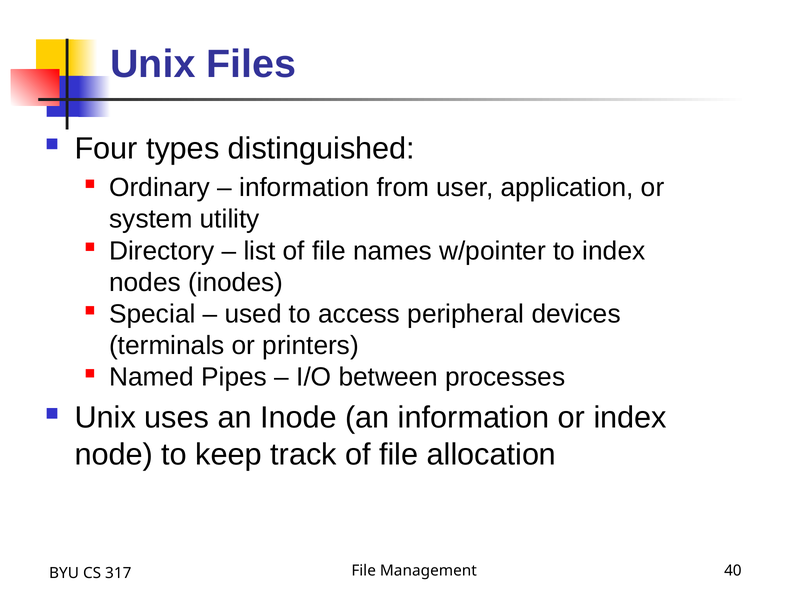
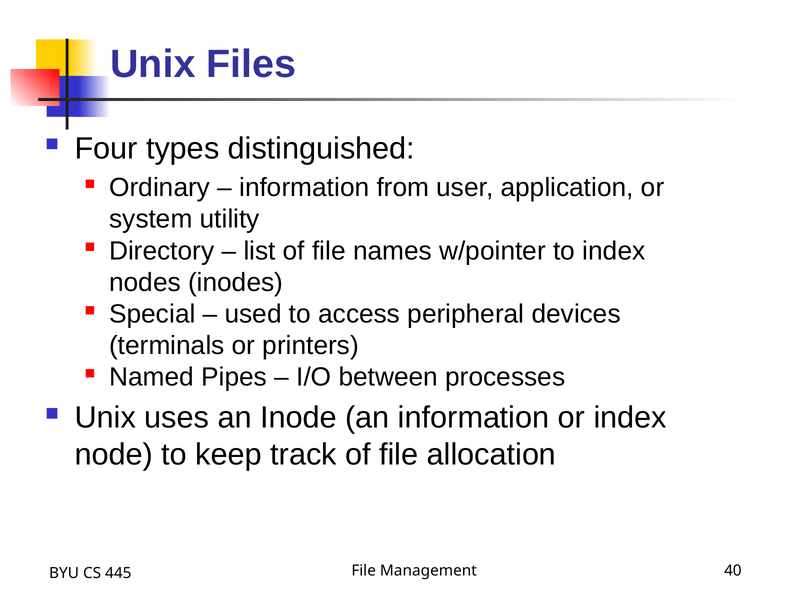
317: 317 -> 445 (118, 573)
